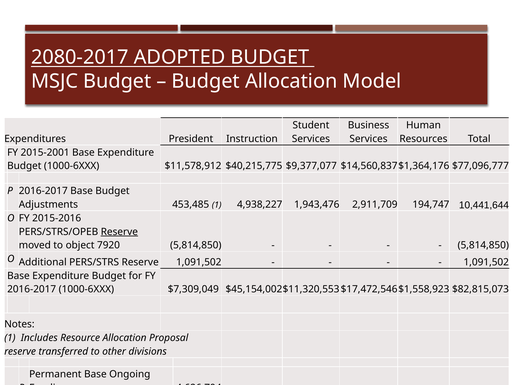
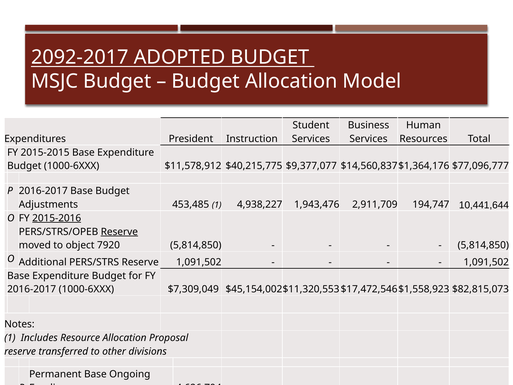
2080-2017: 2080-2017 -> 2092-2017 (80, 57)
2015-2001: 2015-2001 -> 2015-2015 (45, 152)
2015-2016 underline: none -> present (57, 218)
